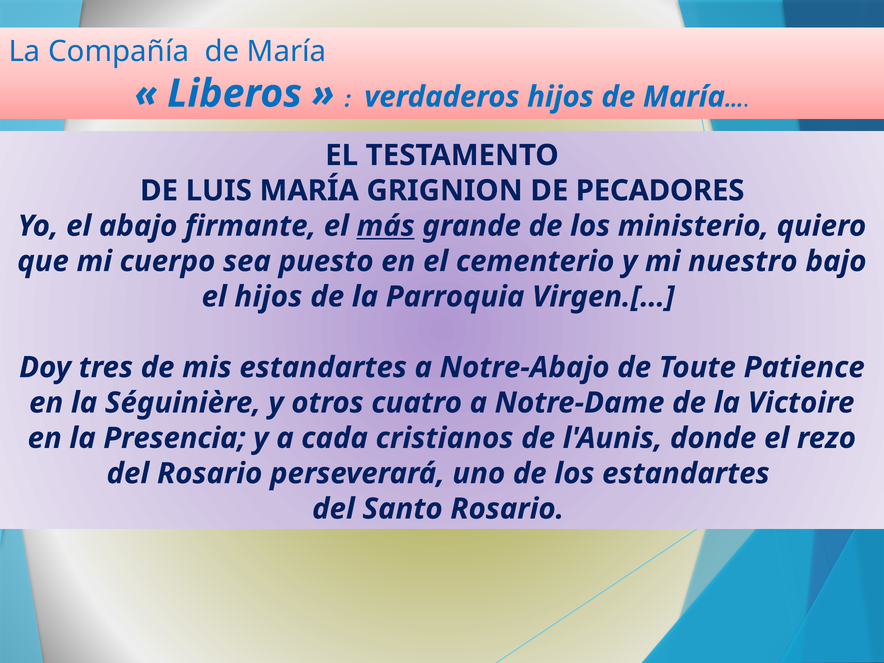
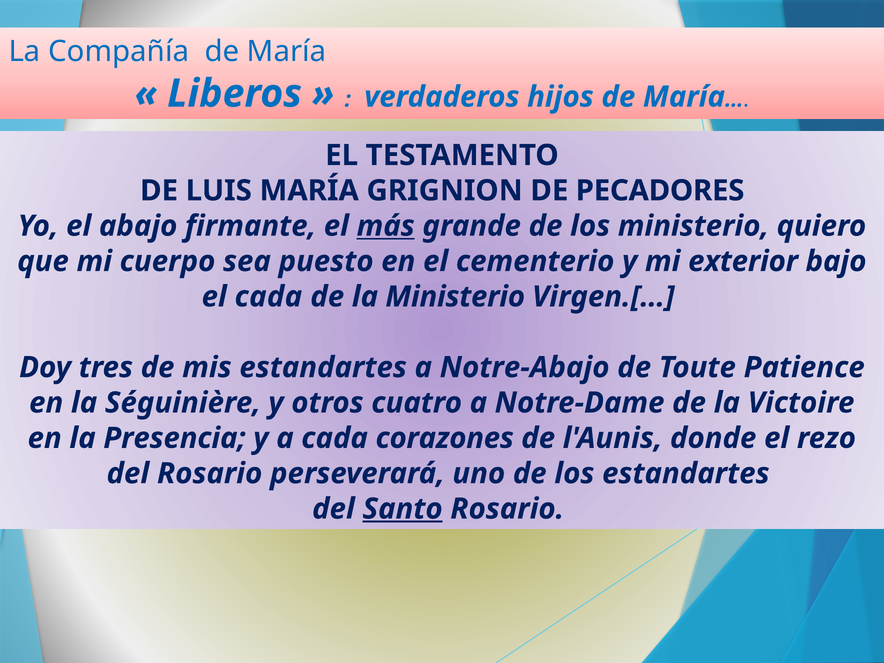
nuestro: nuestro -> exterior (743, 261)
el hijos: hijos -> cada (268, 297)
la Parroquia: Parroquia -> Ministerio (455, 297)
cristianos: cristianos -> corazones (445, 438)
Santo underline: none -> present (403, 509)
